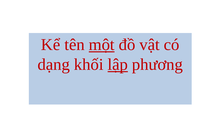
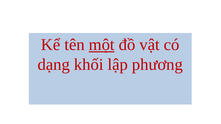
lập underline: present -> none (118, 65)
